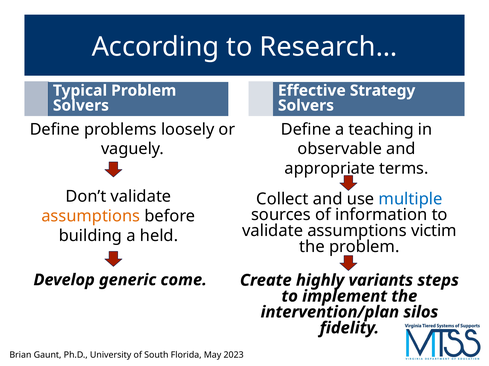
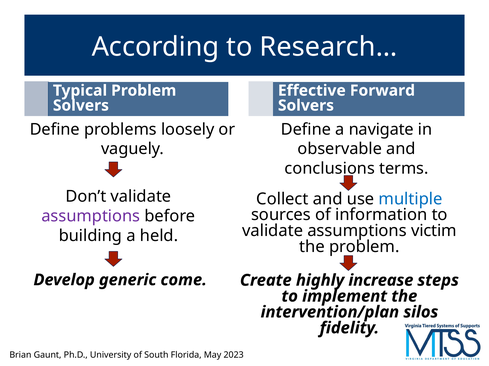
Strategy: Strategy -> Forward (382, 91)
teaching: teaching -> navigate (381, 130)
appropriate: appropriate -> conclusions (330, 169)
assumptions colour: orange -> purple (91, 217)
variants: variants -> increase (381, 281)
